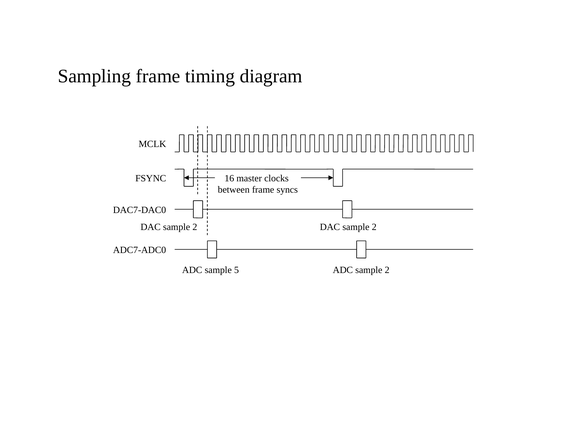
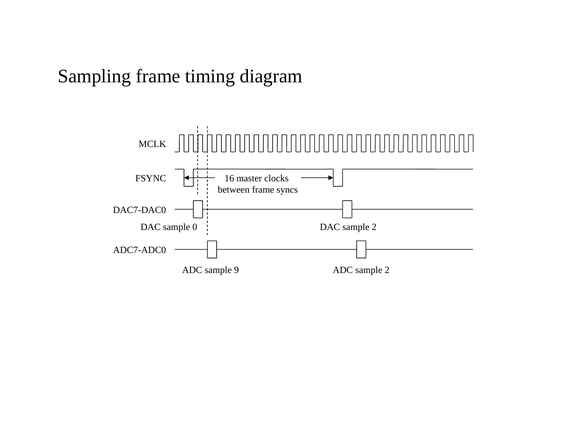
2: 2 -> 0 (195, 227)
5: 5 -> 9 (236, 270)
